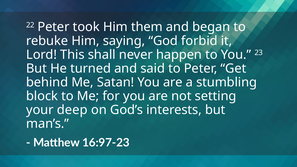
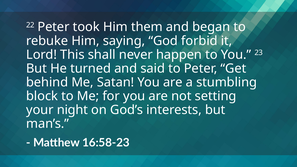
deep: deep -> night (72, 110)
16:97-23: 16:97-23 -> 16:58-23 (106, 143)
